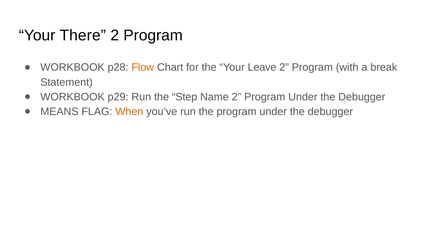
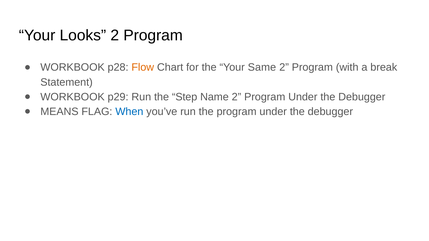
There: There -> Looks (83, 36)
Leave: Leave -> Same (262, 67)
When colour: orange -> blue (129, 112)
